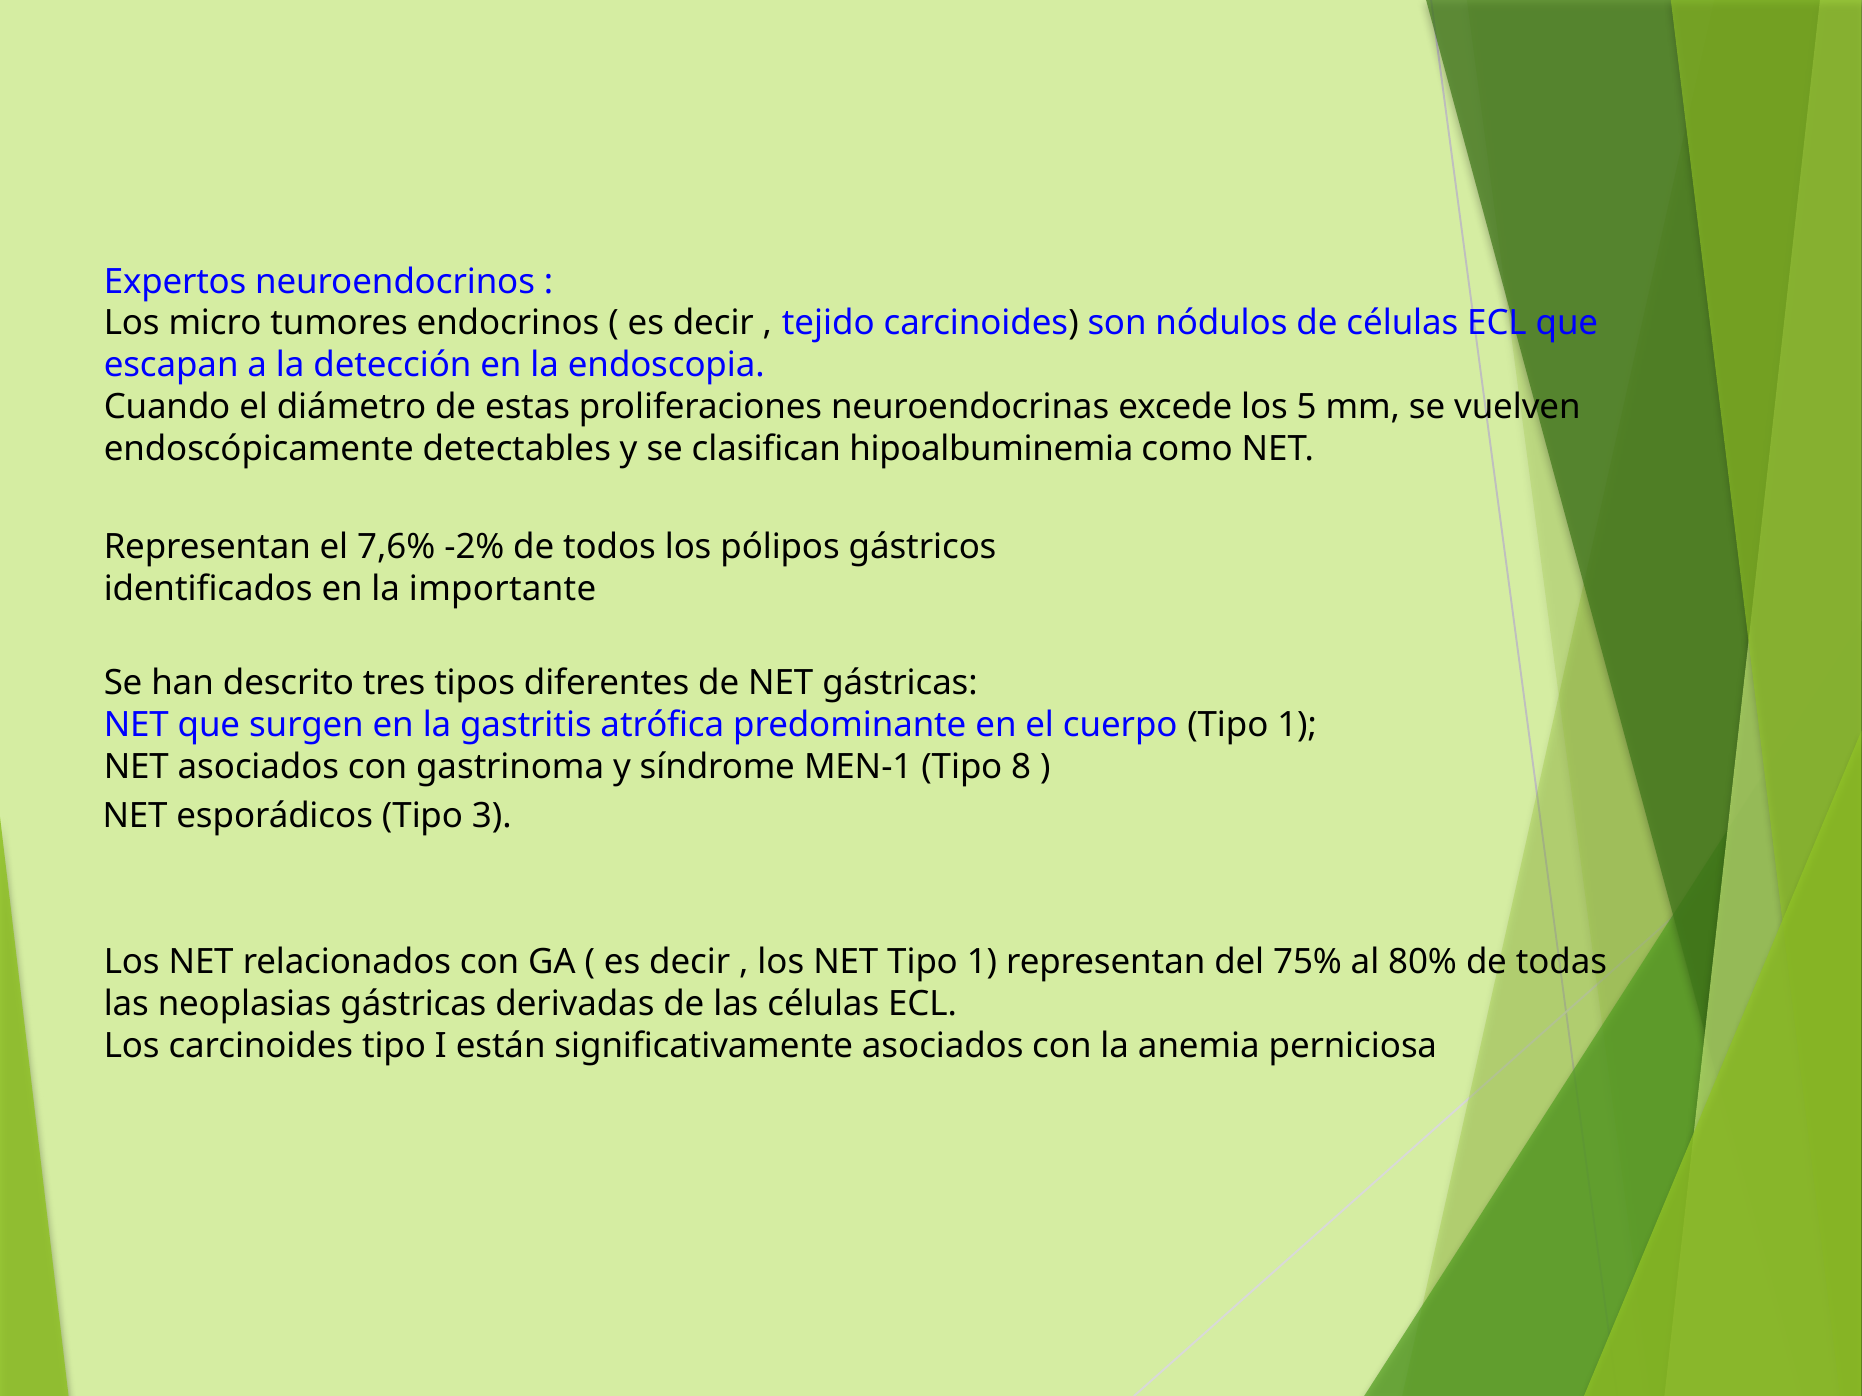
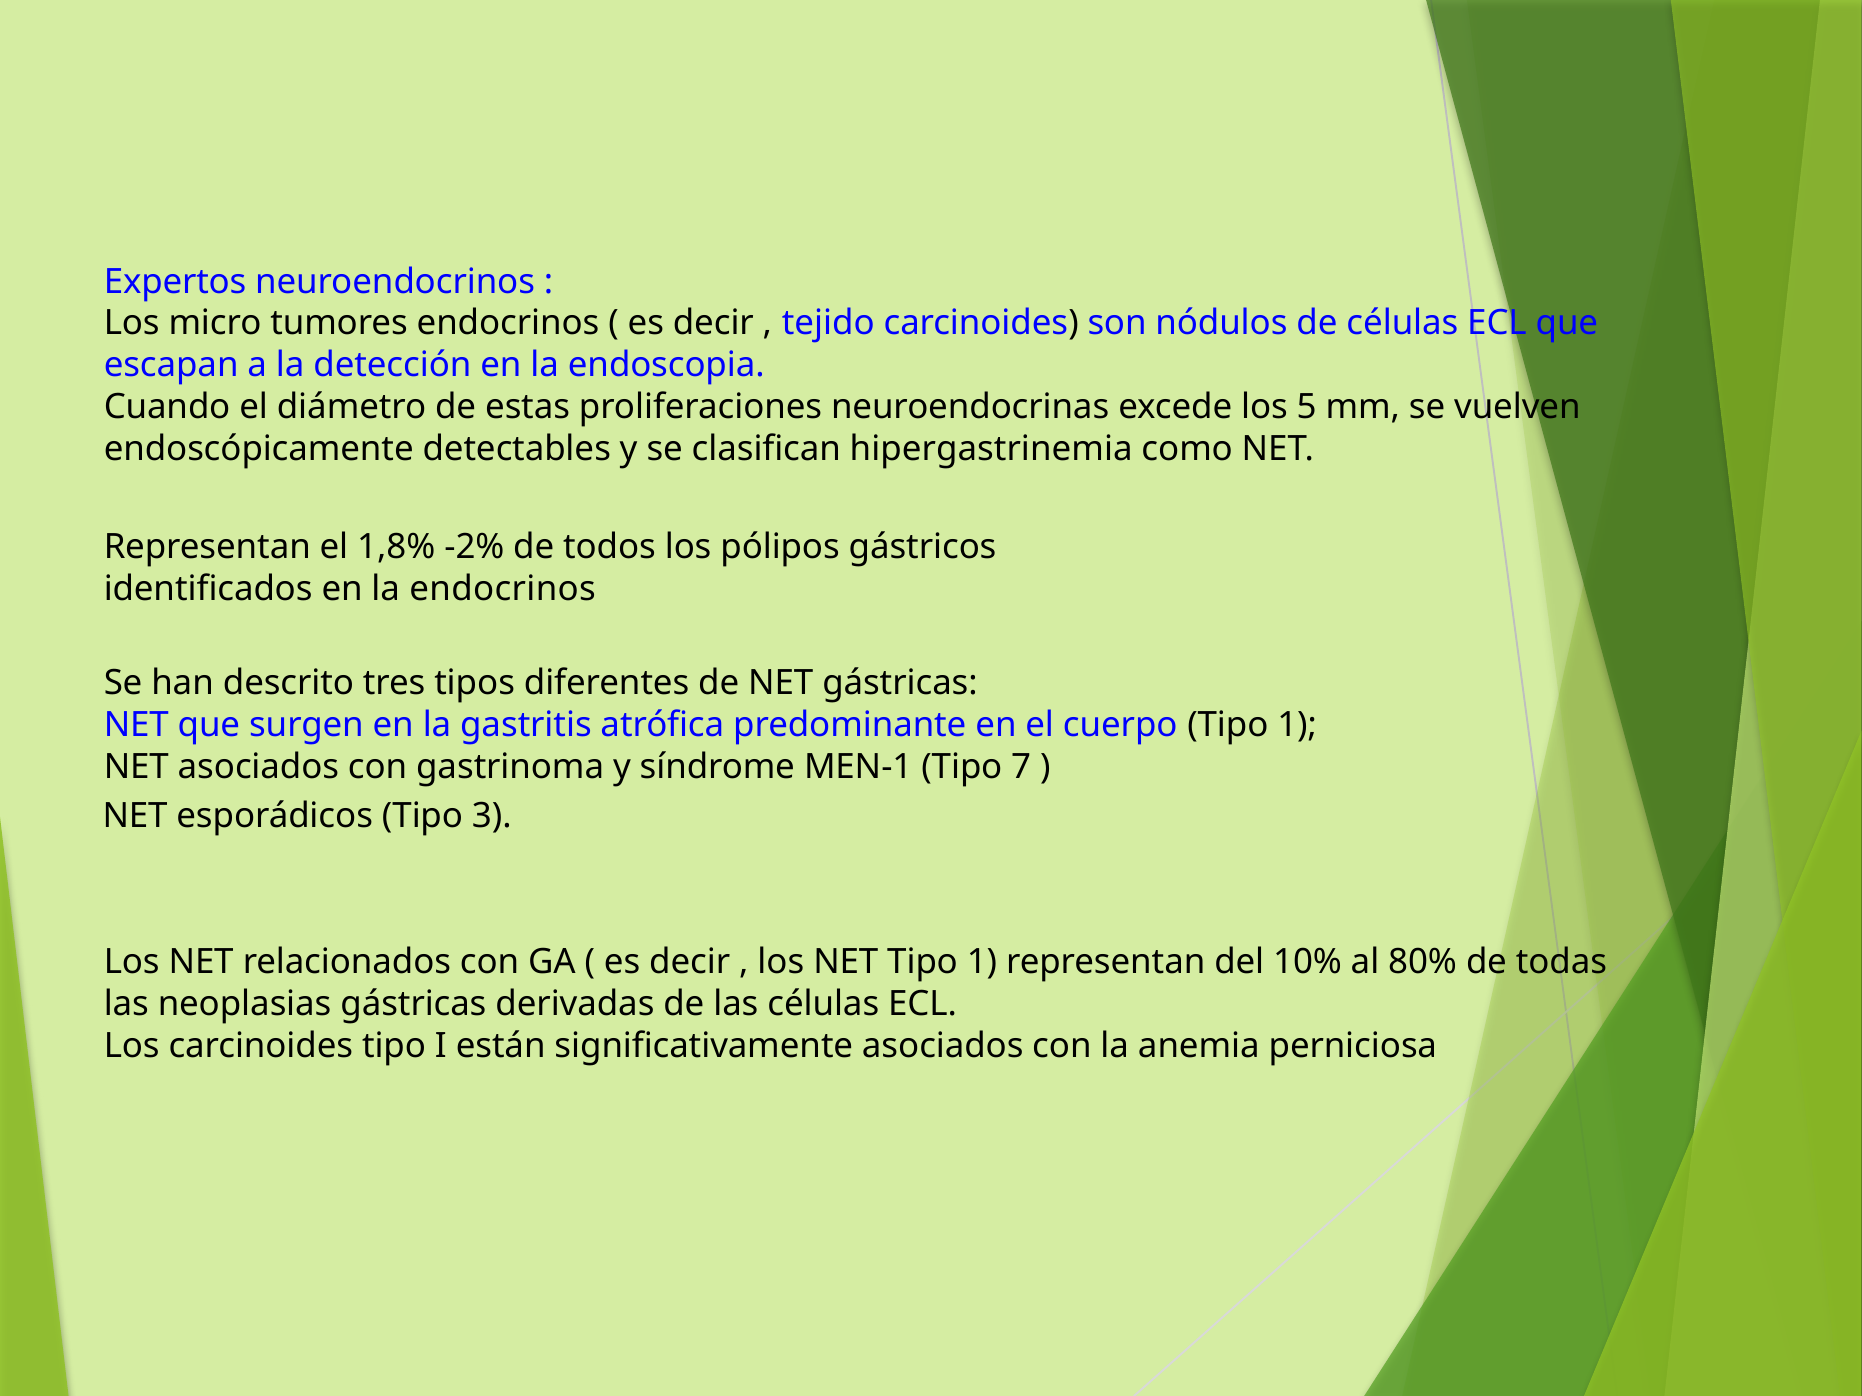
hipoalbuminemia: hipoalbuminemia -> hipergastrinemia (991, 449)
7,6%: 7,6% -> 1,8% (396, 547)
la importante: importante -> endocrinos (503, 589)
8: 8 -> 7 (1021, 767)
75%: 75% -> 10% (1308, 963)
